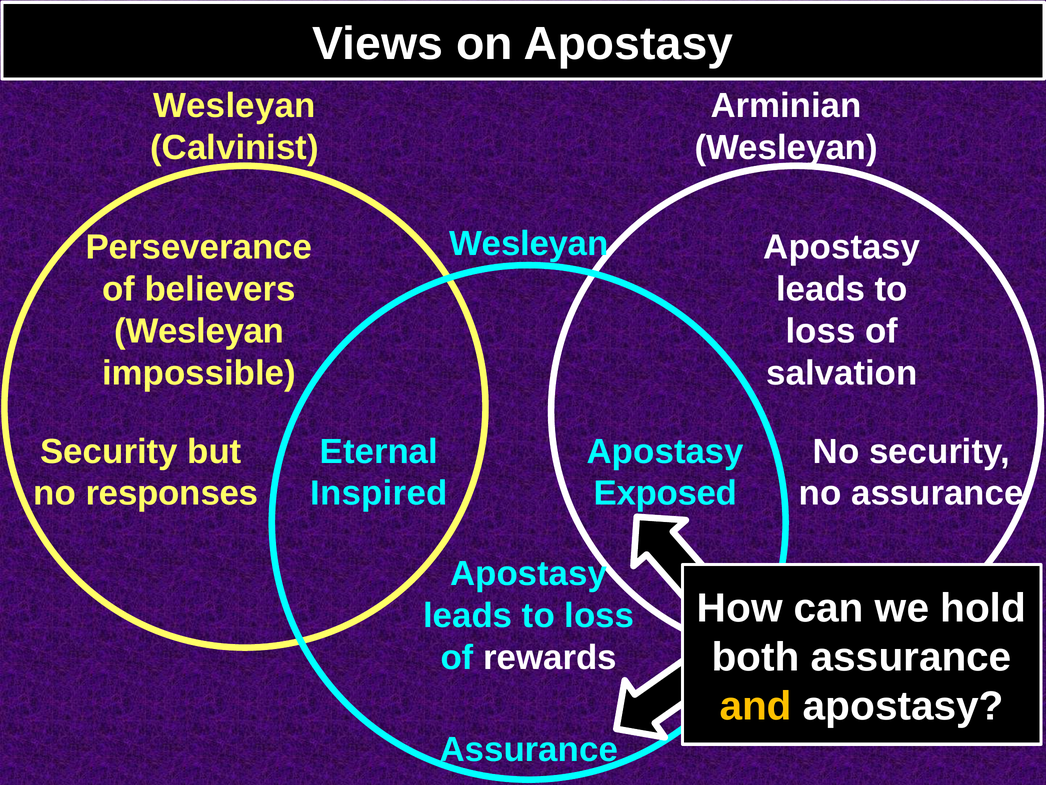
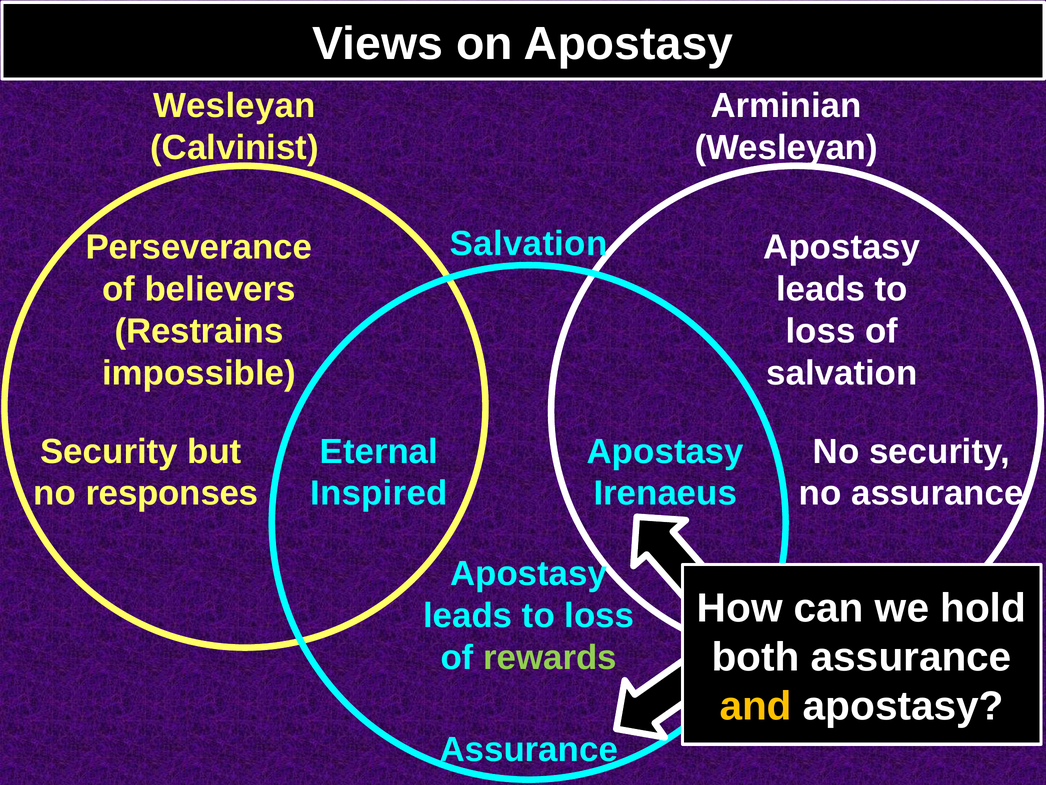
Wesleyan: Wesleyan -> Salvation (529, 244)
Wesleyan: Wesleyan -> Restrains (199, 331)
Exposed: Exposed -> Irenaeus (665, 493)
rewards colour: white -> light green (550, 657)
